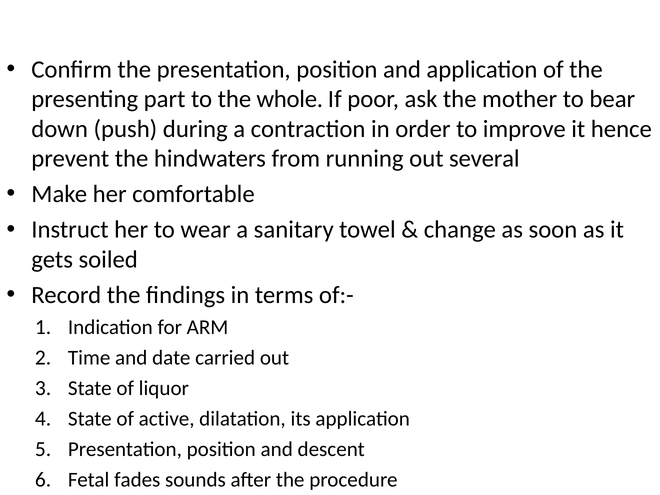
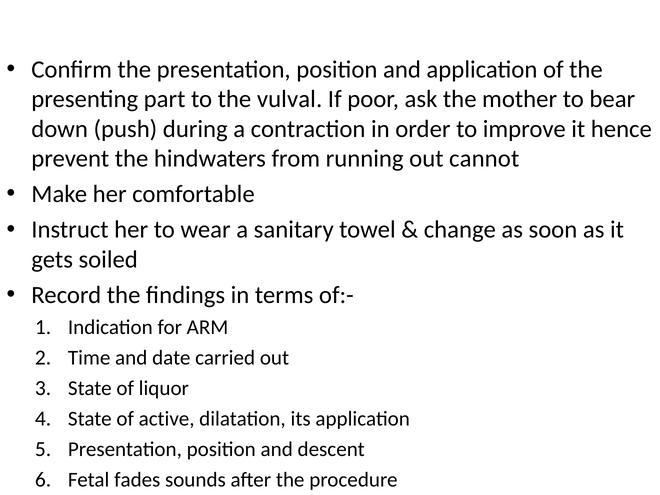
whole: whole -> vulval (290, 99)
several: several -> cannot (484, 159)
